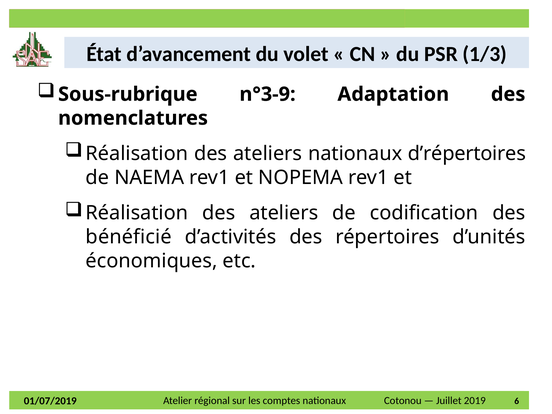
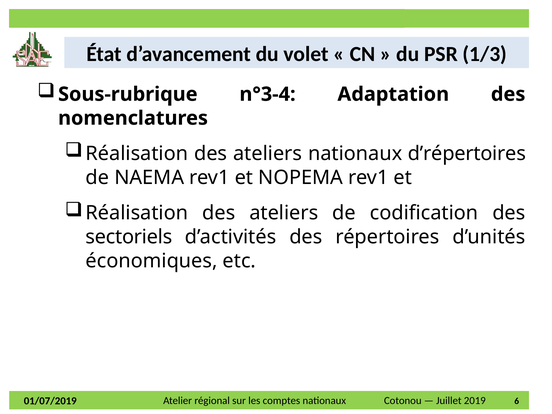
n°3-9: n°3-9 -> n°3-4 (268, 94)
bénéficié: bénéficié -> sectoriels (129, 237)
